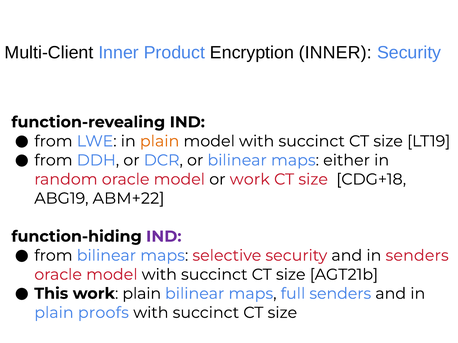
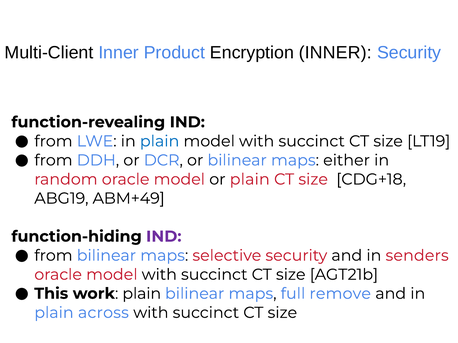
plain colour: orange -> blue (160, 141)
or work: work -> plain (250, 180)
ABM+22: ABM+22 -> ABM+49 (129, 199)
full senders: senders -> remove (340, 294)
proofs: proofs -> across (103, 313)
